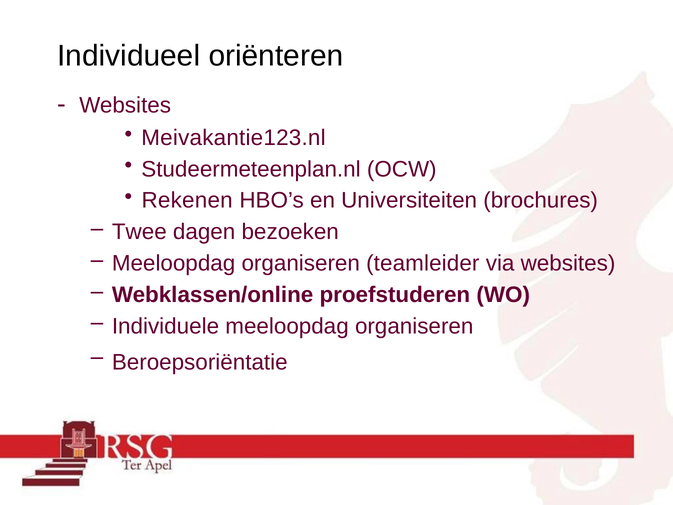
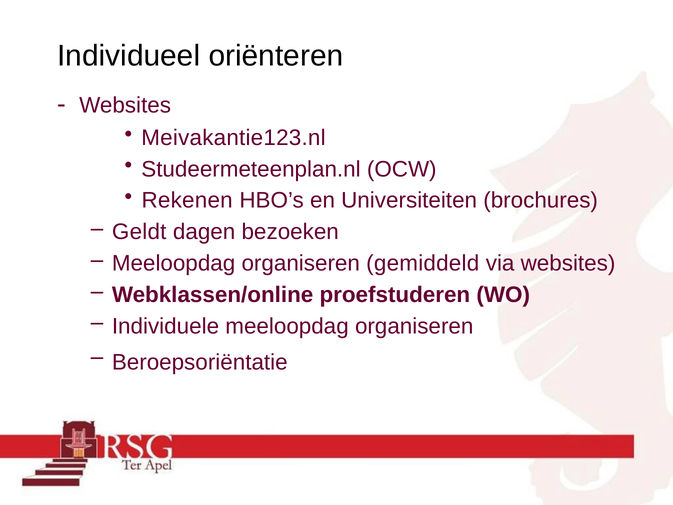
Twee: Twee -> Geldt (139, 232)
teamleider: teamleider -> gemiddeld (423, 263)
